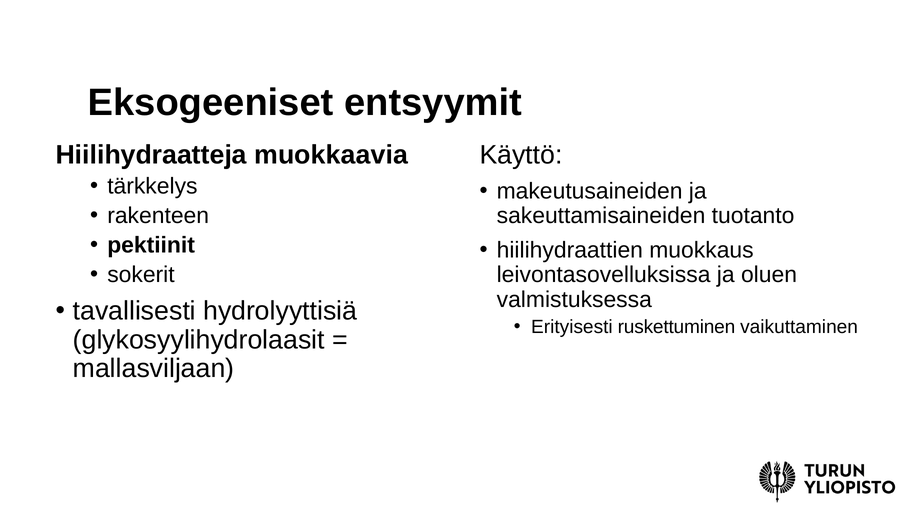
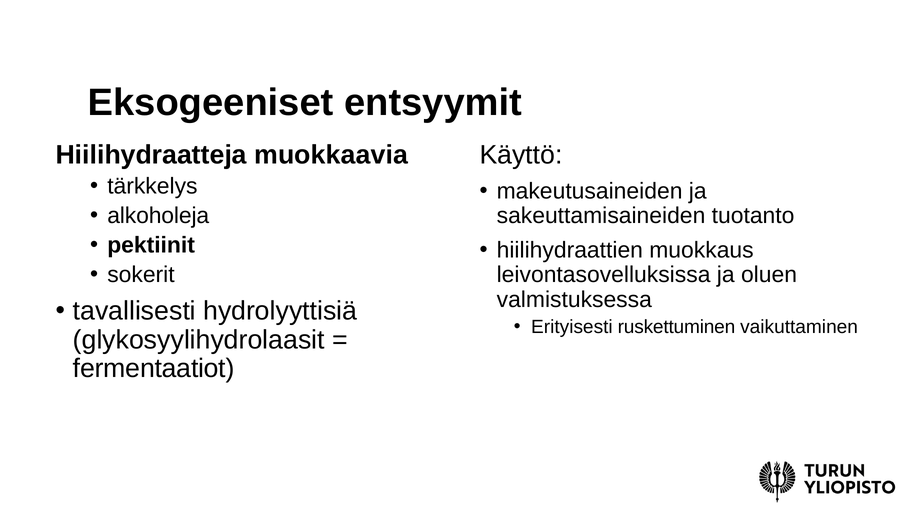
rakenteen: rakenteen -> alkoholeja (158, 216)
mallasviljaan: mallasviljaan -> fermentaatiot (154, 369)
